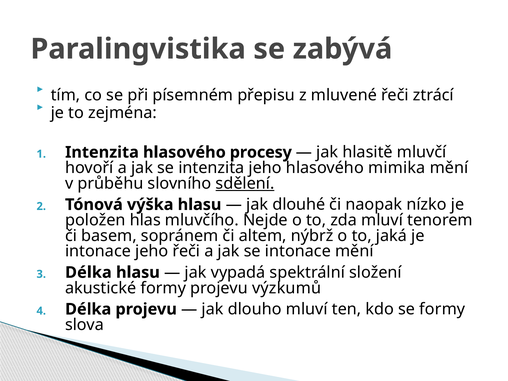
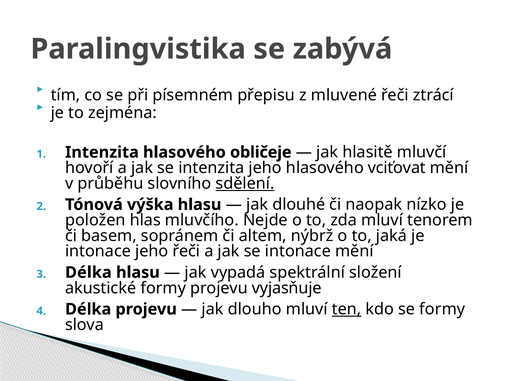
procesy: procesy -> obličeje (261, 152)
mimika: mimika -> vciťovat (397, 168)
výzkumů: výzkumů -> vyjasňuje (287, 288)
ten underline: none -> present (347, 309)
